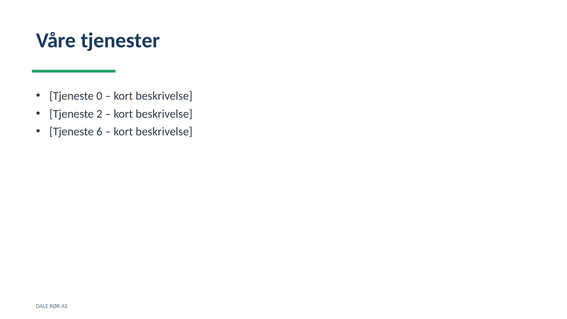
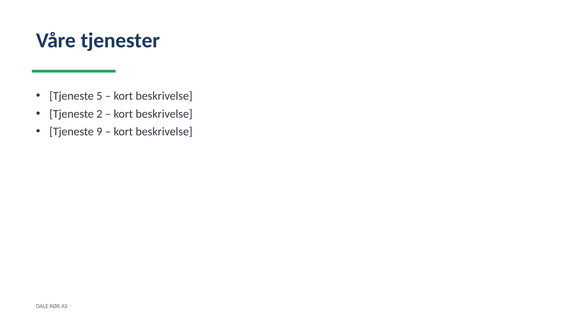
0: 0 -> 5 (99, 96)
6: 6 -> 9 (99, 131)
